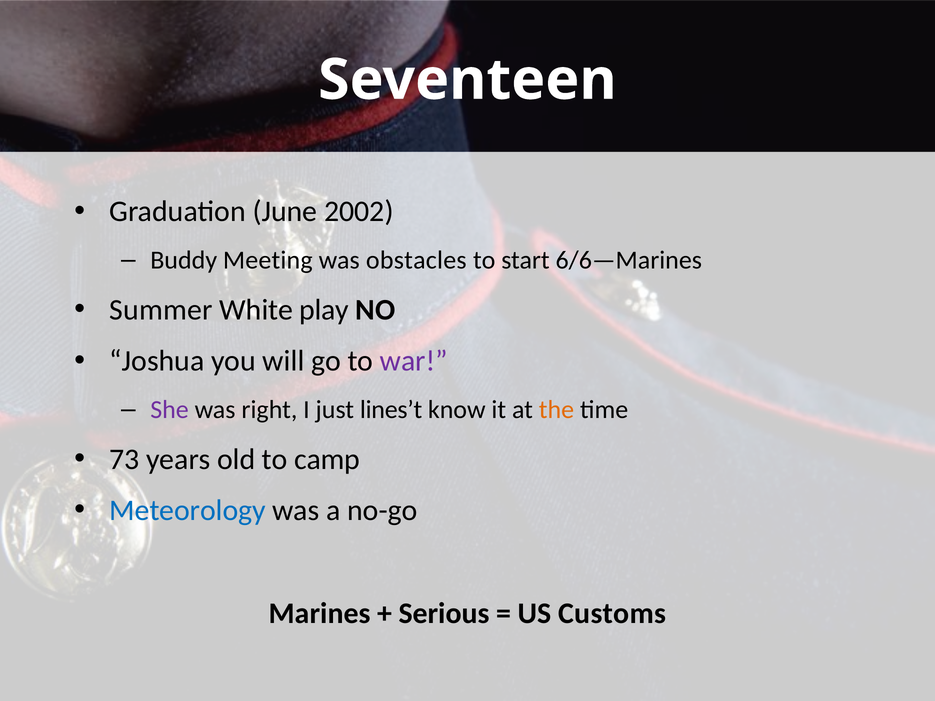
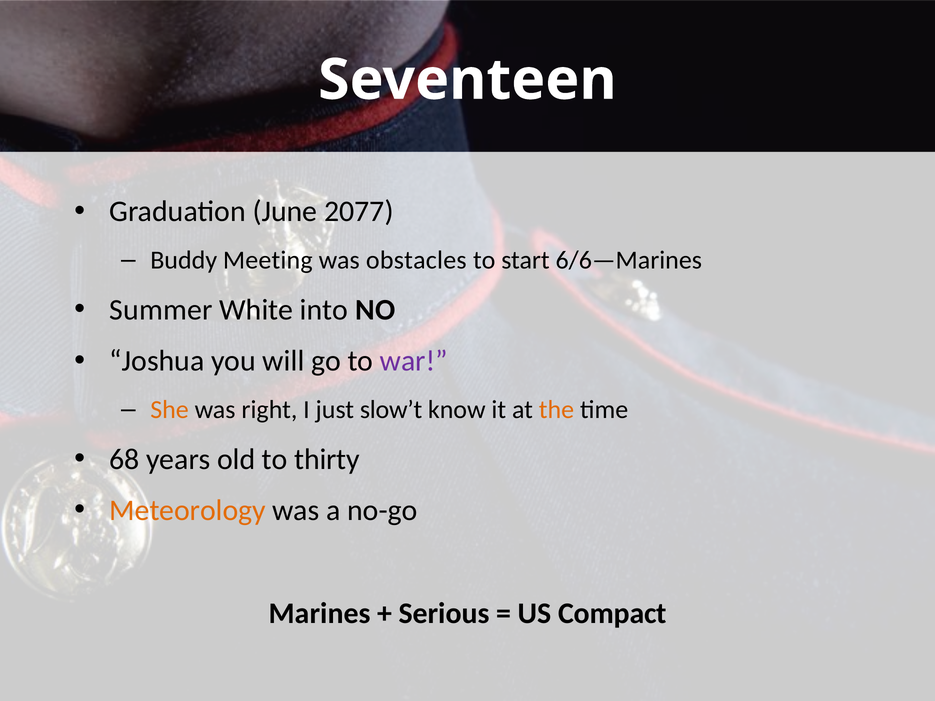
2002: 2002 -> 2077 (359, 212)
play: play -> into (324, 310)
She colour: purple -> orange (169, 410)
lines’t: lines’t -> slow’t (391, 410)
73: 73 -> 68 (124, 459)
camp: camp -> thirty (327, 459)
Meteorology colour: blue -> orange (188, 511)
Customs: Customs -> Compact (612, 614)
